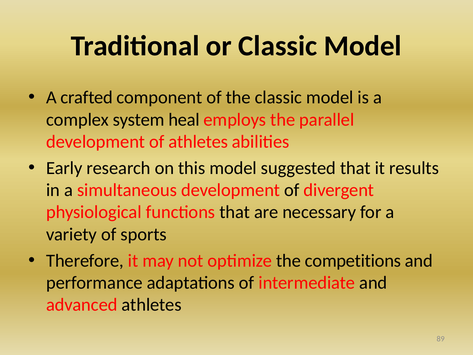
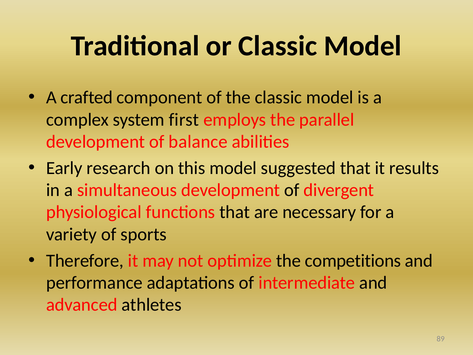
heal: heal -> first (184, 120)
of athletes: athletes -> balance (198, 142)
